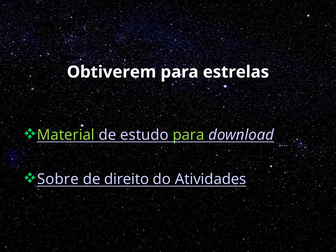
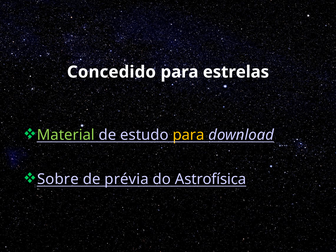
Obtiverem: Obtiverem -> Concedido (111, 72)
para colour: light green -> yellow (188, 135)
direito: direito -> prévia (127, 179)
Atividades: Atividades -> Astrofísica (211, 179)
